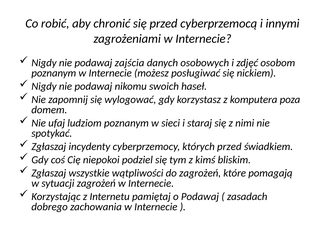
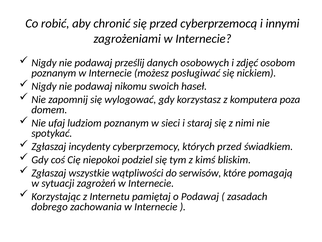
zajścia: zajścia -> prześlij (130, 63)
do zagrożeń: zagrożeń -> serwisów (200, 173)
